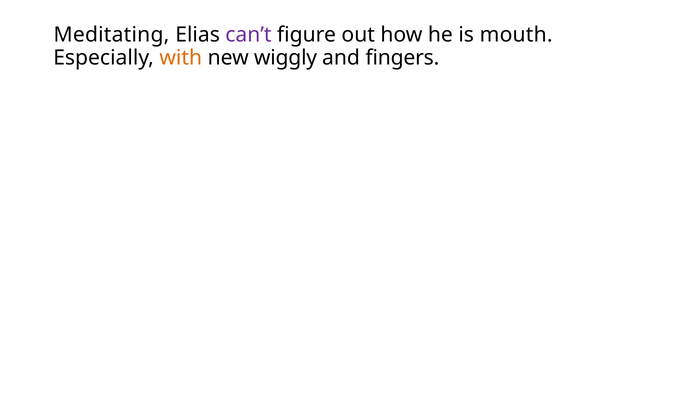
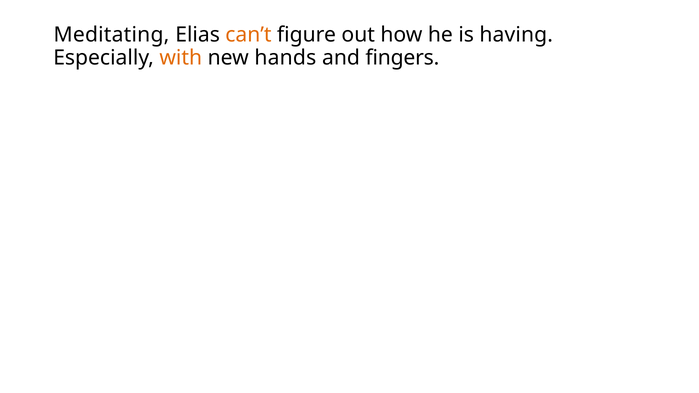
can’t colour: purple -> orange (248, 35)
mouth: mouth -> having (516, 35)
wiggly: wiggly -> hands (285, 58)
